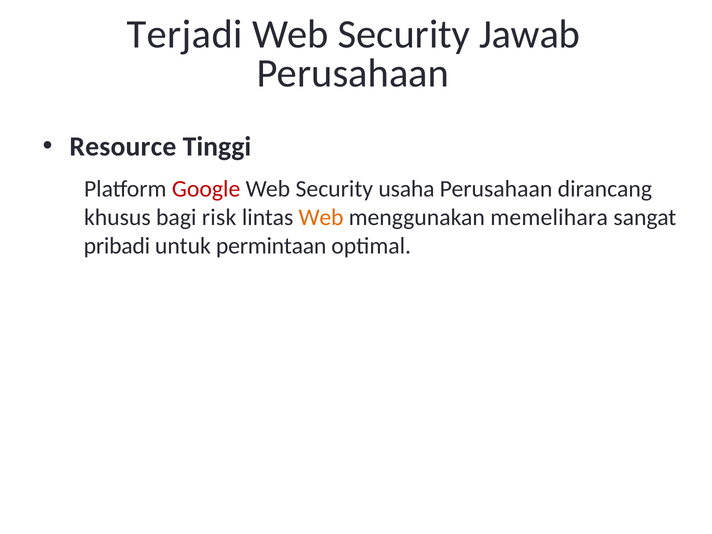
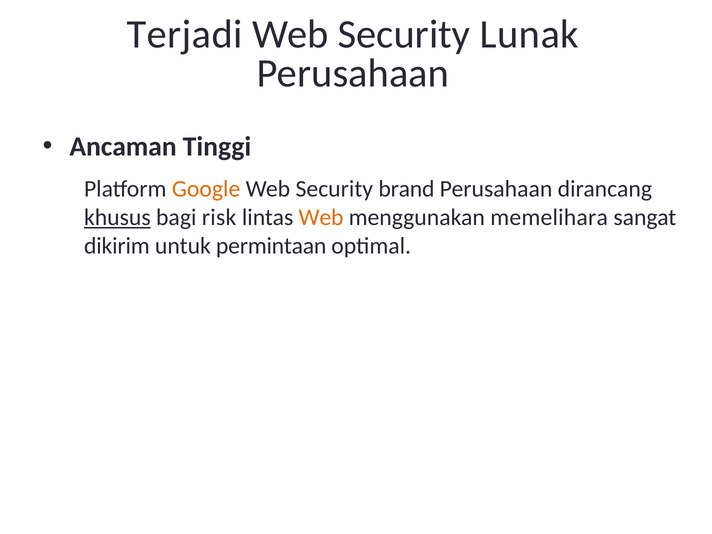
Jawab: Jawab -> Lunak (529, 35)
Resource: Resource -> Ancaman (123, 147)
Google colour: red -> orange (206, 189)
usaha: usaha -> brand (407, 189)
khusus underline: none -> present (117, 218)
pribadi: pribadi -> dikirim (117, 246)
